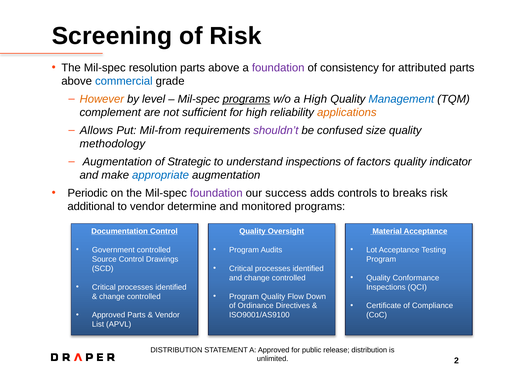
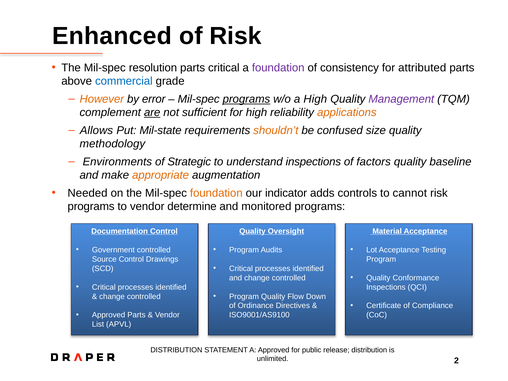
Screening: Screening -> Enhanced (112, 36)
above: above -> critical (224, 68)
level: level -> error (154, 99)
Management colour: blue -> purple (401, 99)
are underline: none -> present (152, 113)
Mil-from: Mil-from -> Mil-state (161, 130)
shouldn’t colour: purple -> orange (276, 130)
Augmentation: Augmentation -> Environments (117, 162)
indicator: indicator -> baseline (451, 162)
appropriate colour: blue -> orange (161, 175)
Periodic: Periodic -> Needed (88, 193)
foundation colour: purple -> orange (216, 193)
success: success -> indicator (286, 193)
breaks: breaks -> cannot (410, 193)
additional: additional -> programs (91, 206)
